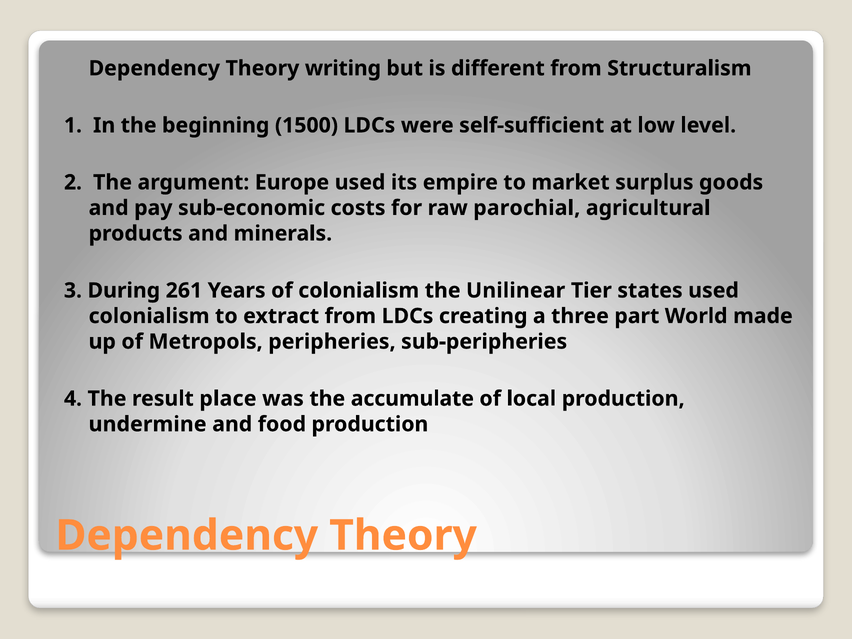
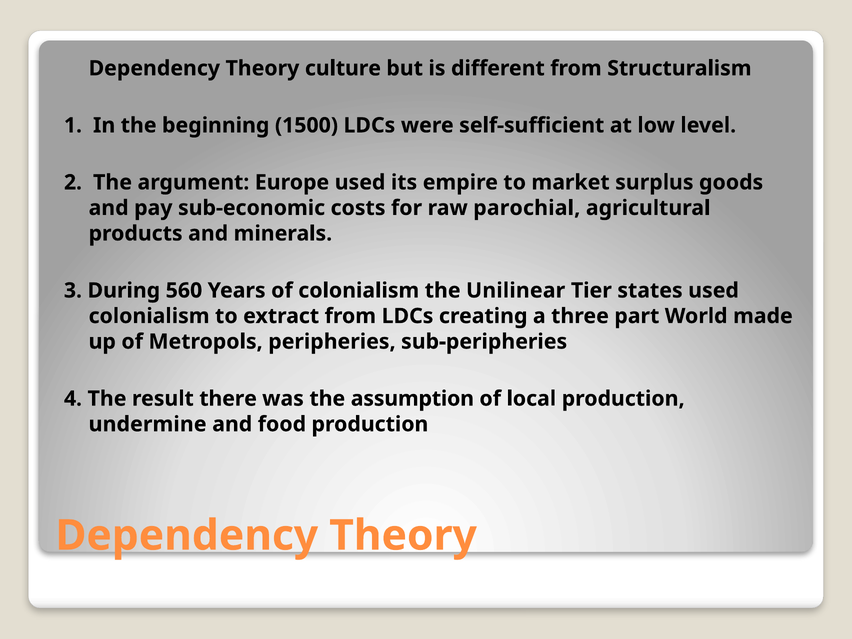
writing: writing -> culture (343, 68)
261: 261 -> 560 (184, 291)
place: place -> there (228, 399)
accumulate: accumulate -> assumption (412, 399)
